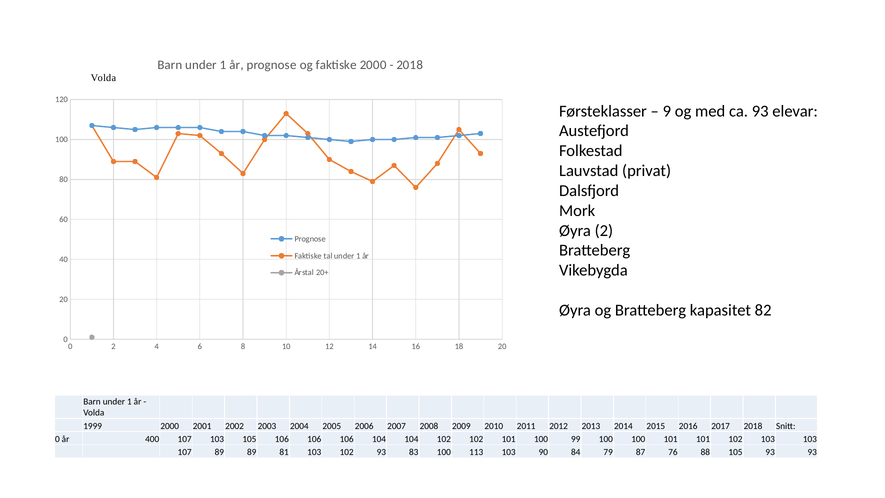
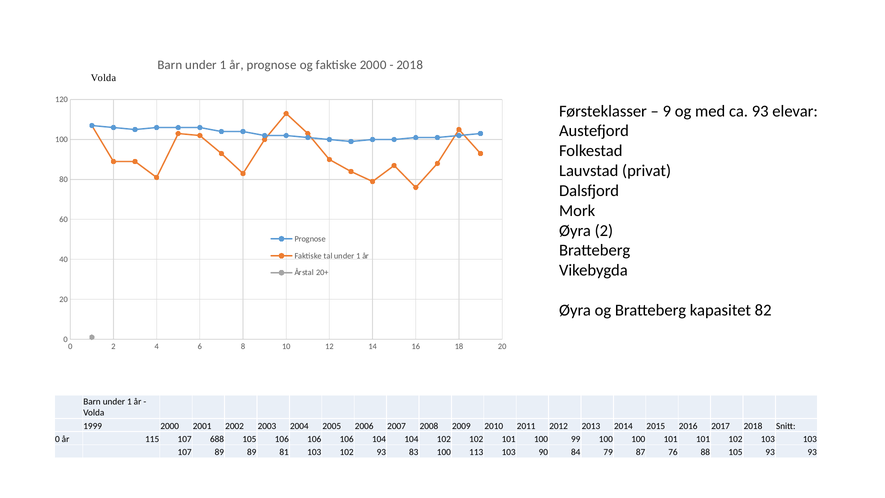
400: 400 -> 115 (152, 439)
107 103: 103 -> 688 (217, 439)
